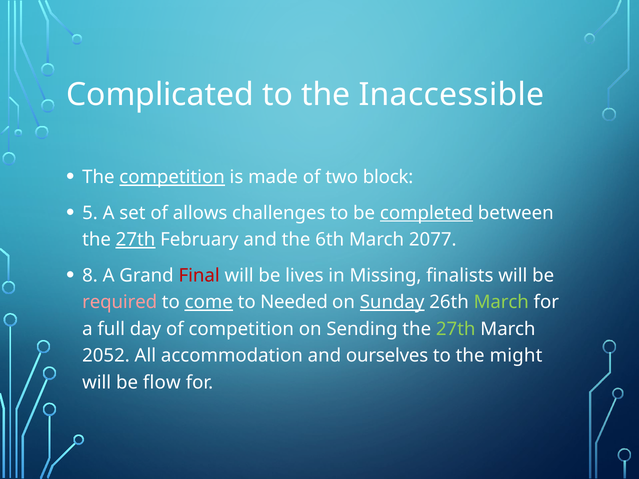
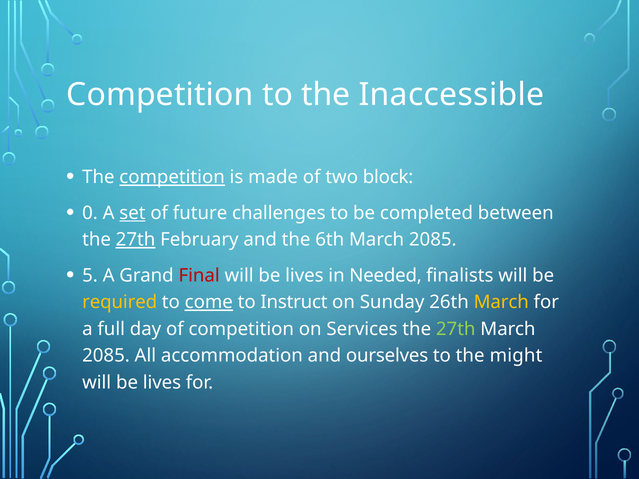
Complicated: Complicated -> Competition (160, 95)
5: 5 -> 0 (90, 213)
set underline: none -> present (132, 213)
allows: allows -> future (200, 213)
completed underline: present -> none (426, 213)
6th March 2077: 2077 -> 2085 (433, 240)
8: 8 -> 5 (90, 276)
Missing: Missing -> Needed (386, 276)
required colour: pink -> yellow (120, 302)
Needed: Needed -> Instruct (294, 302)
Sunday underline: present -> none (392, 302)
March colour: light green -> yellow (501, 302)
Sending: Sending -> Services (362, 329)
2052: 2052 -> 2085 (106, 356)
flow: flow -> lives (162, 383)
